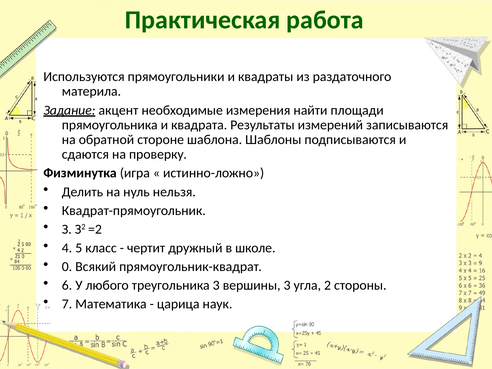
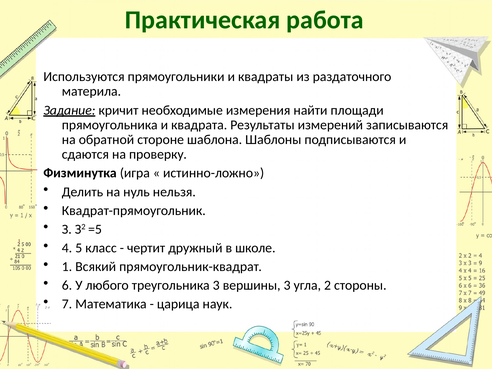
акцент: акцент -> кричит (119, 110)
=2: =2 -> =5 (95, 229)
0: 0 -> 1 (67, 267)
